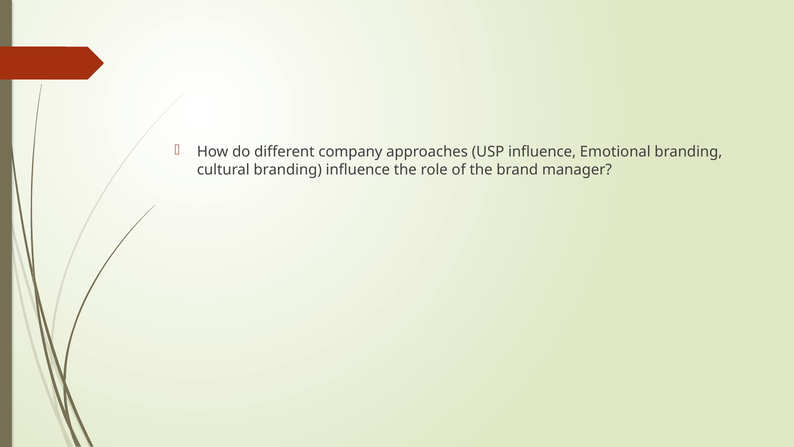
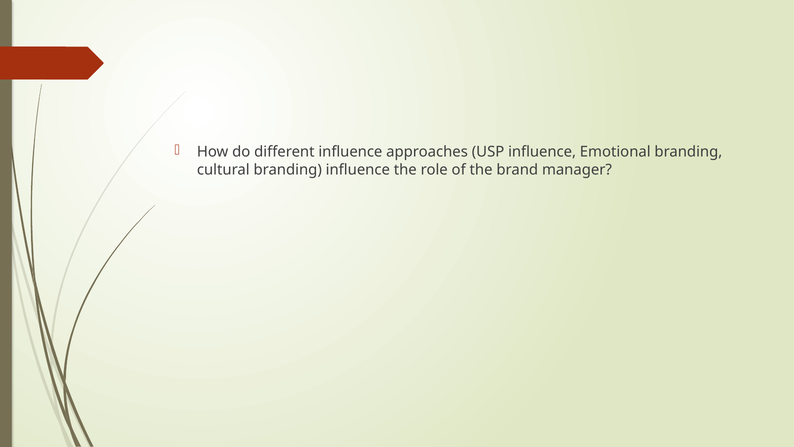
different company: company -> influence (350, 152)
